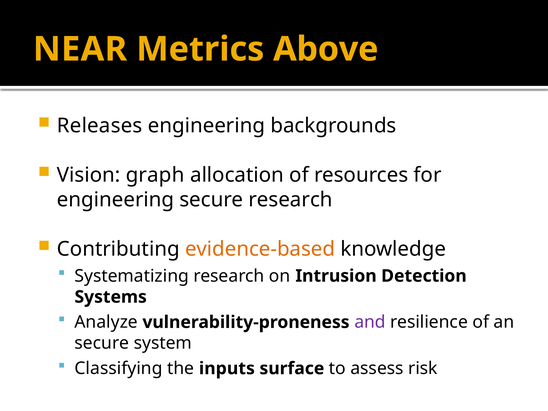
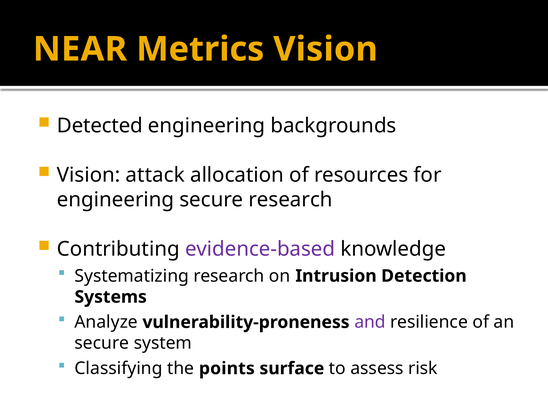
Metrics Above: Above -> Vision (325, 49)
Releases: Releases -> Detected (100, 126)
graph: graph -> attack (155, 175)
evidence-based colour: orange -> purple (260, 249)
inputs: inputs -> points (227, 368)
